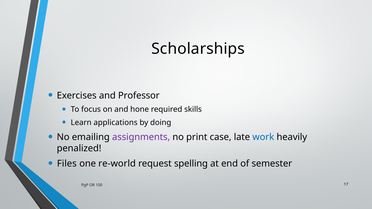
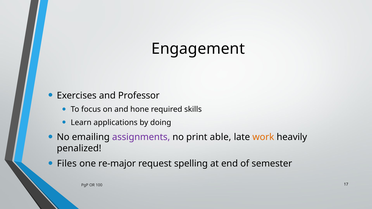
Scholarships: Scholarships -> Engagement (198, 49)
case: case -> able (221, 137)
work colour: blue -> orange (263, 137)
re-world: re-world -> re-major (117, 164)
